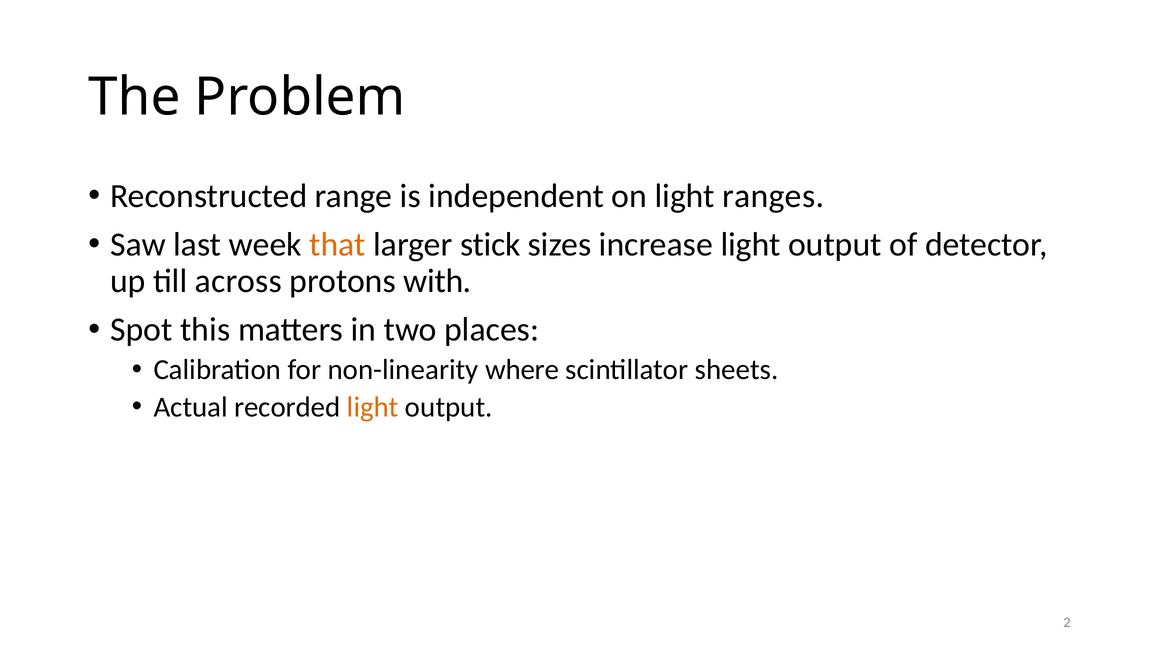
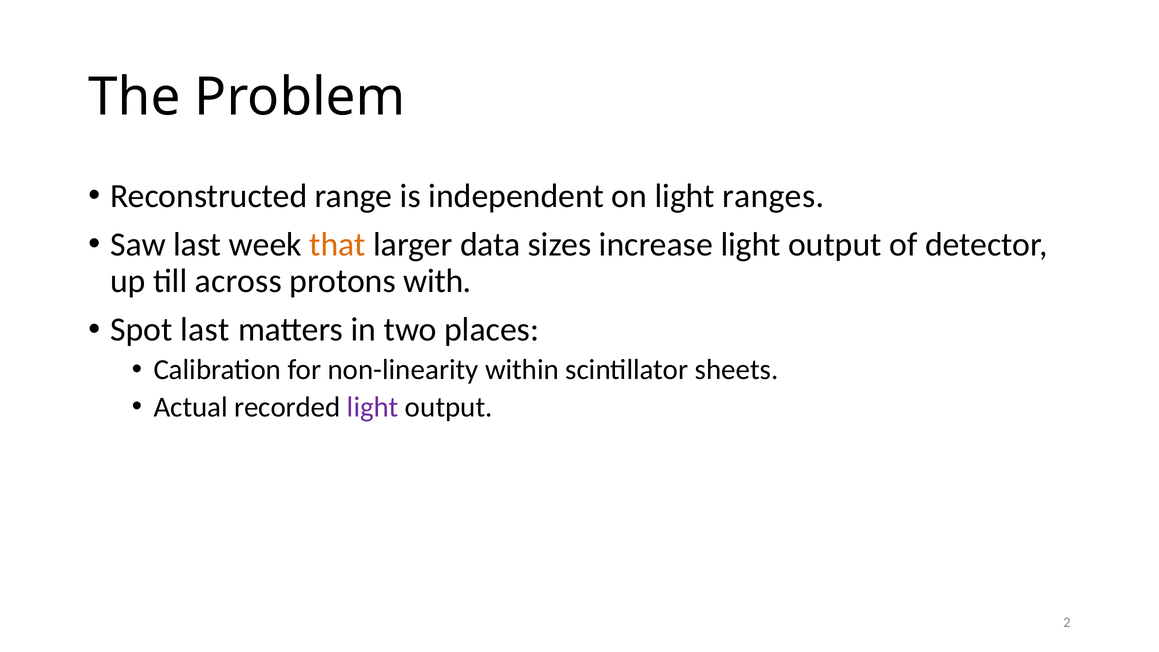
stick: stick -> data (490, 245)
Spot this: this -> last (205, 330)
where: where -> within (522, 370)
light colour: orange -> purple (373, 407)
